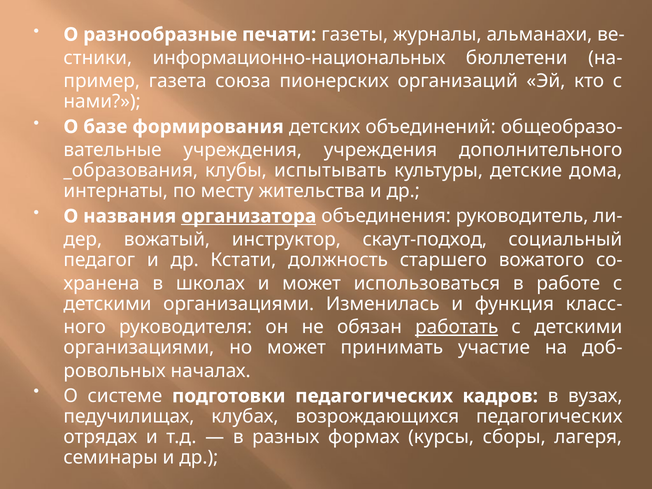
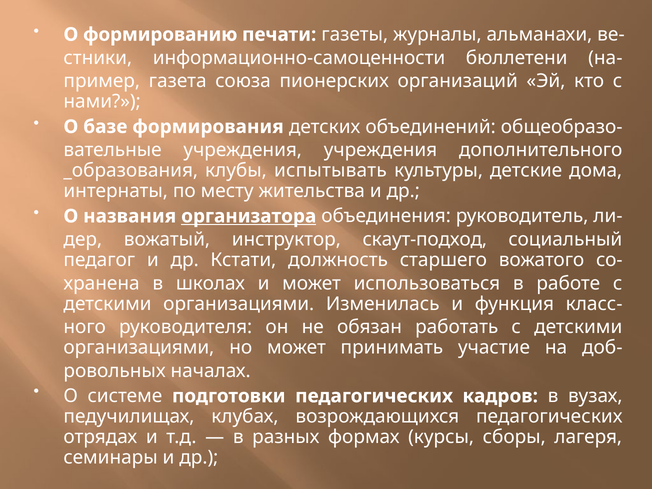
разнообразные: разнообразные -> формированию (160, 35)
информационно-национальных: информационно-национальных -> информационно-самоценности (299, 58)
работать underline: present -> none (457, 327)
